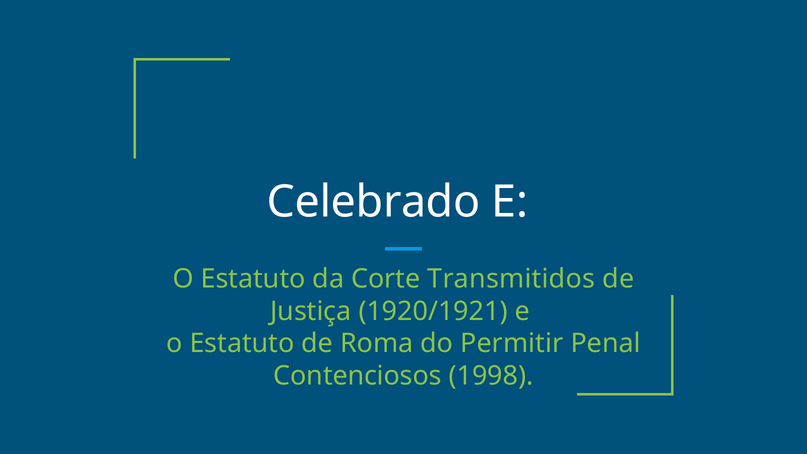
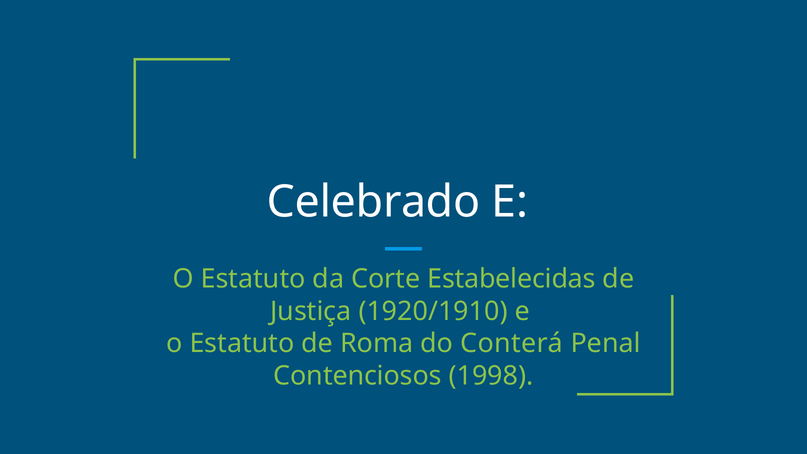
Transmitidos: Transmitidos -> Estabelecidas (511, 279)
1920/1921: 1920/1921 -> 1920/1910 (433, 311)
Permitir: Permitir -> Conterá (512, 344)
